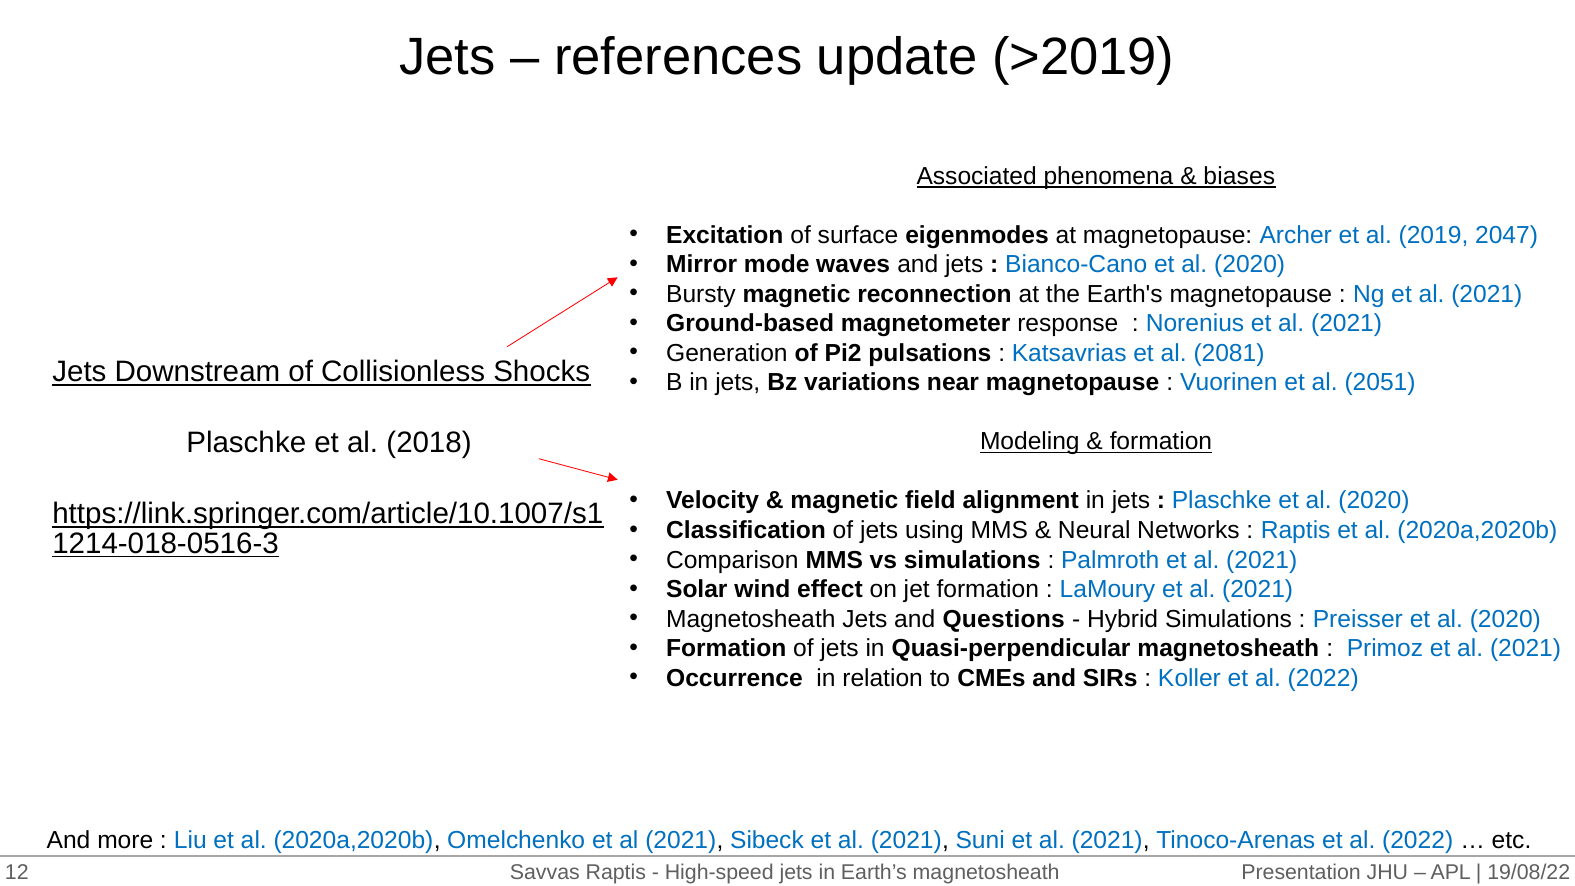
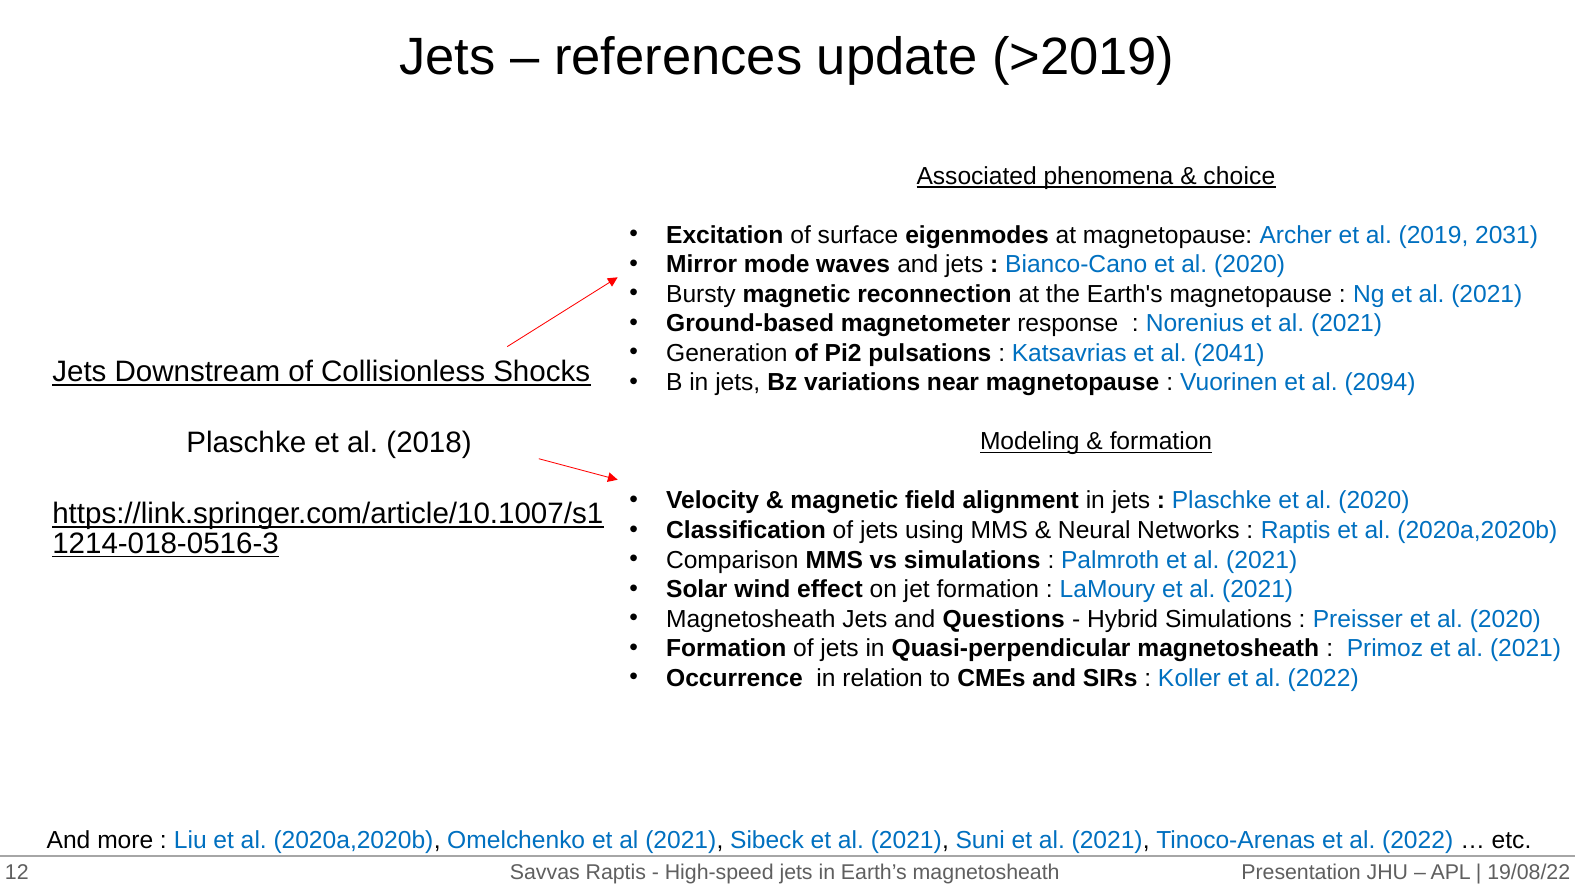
biases: biases -> choice (1239, 176)
2047: 2047 -> 2031 (1507, 235)
2081: 2081 -> 2041 (1229, 353)
2051: 2051 -> 2094 (1380, 383)
